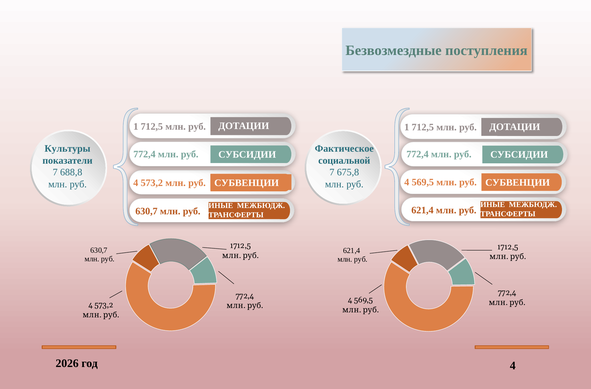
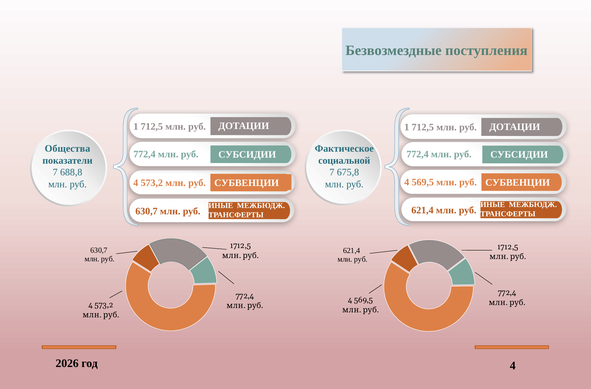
Культуры: Культуры -> Общества (67, 149)
